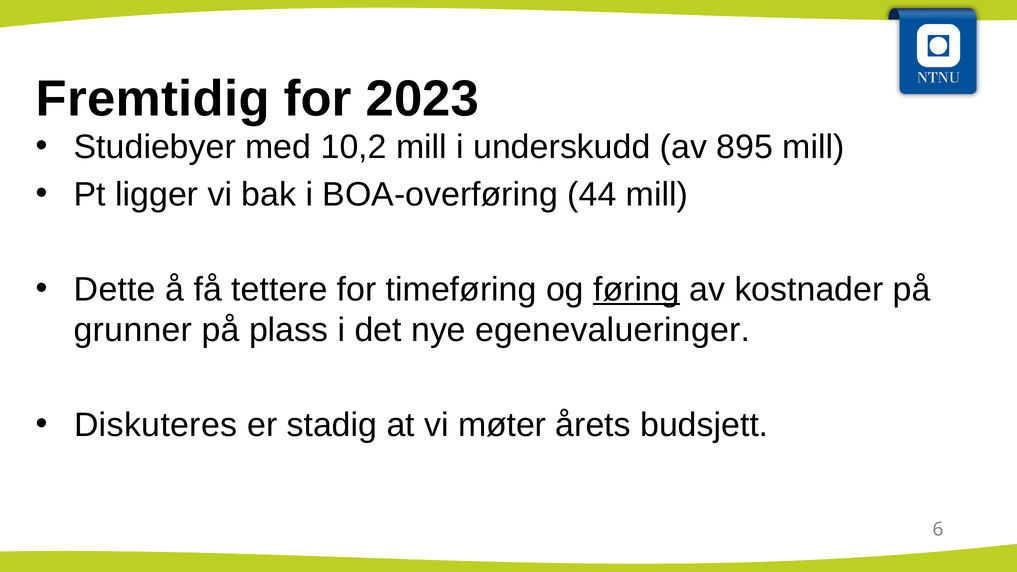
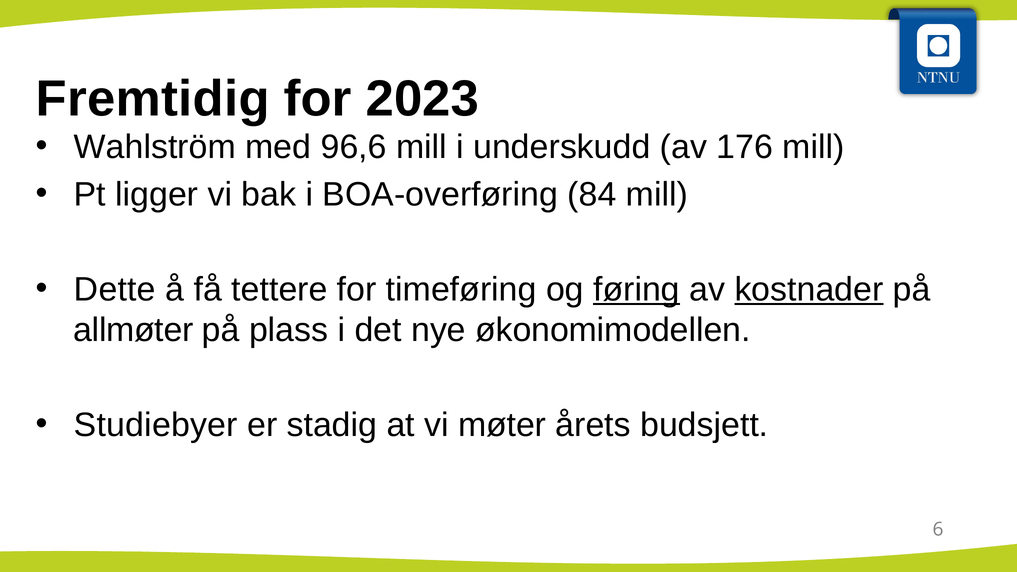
Studiebyer: Studiebyer -> Wahlström (155, 147)
10,2: 10,2 -> 96,6 (354, 147)
895: 895 -> 176 (745, 147)
44: 44 -> 84 (592, 194)
kostnader underline: none -> present (809, 289)
grunner: grunner -> allmøter (133, 330)
egenevalueringer: egenevalueringer -> økonomimodellen (613, 330)
Diskuteres: Diskuteres -> Studiebyer (156, 425)
